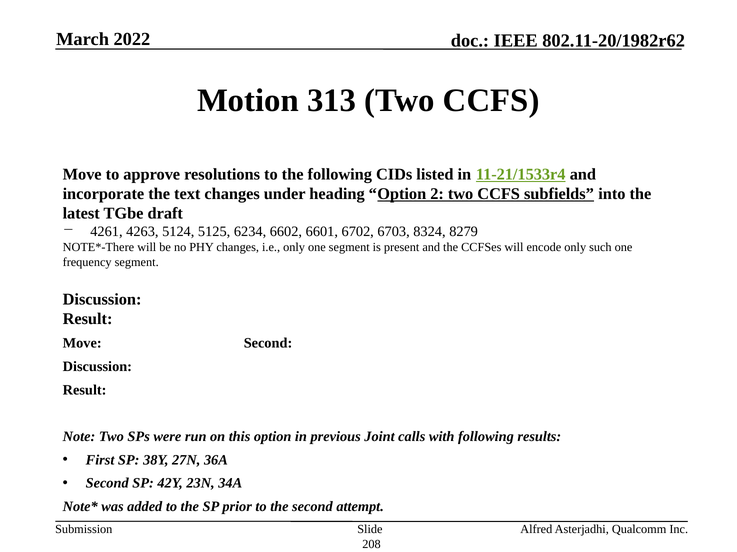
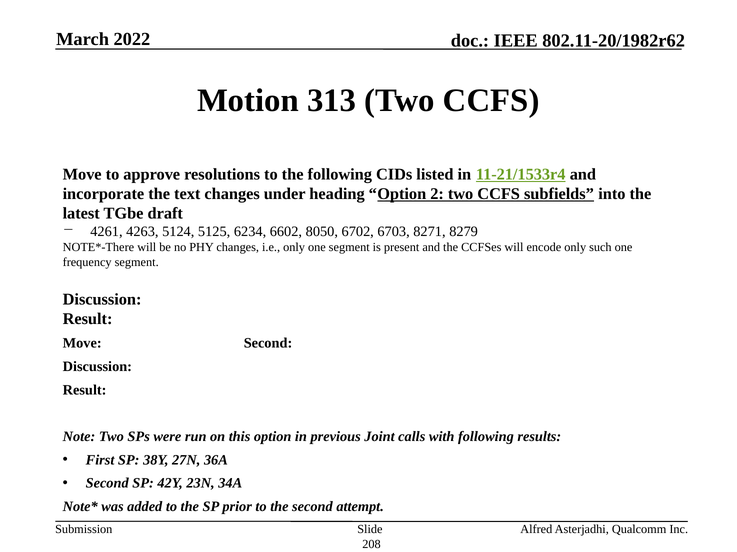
6601: 6601 -> 8050 (322, 232)
8324: 8324 -> 8271 (429, 232)
